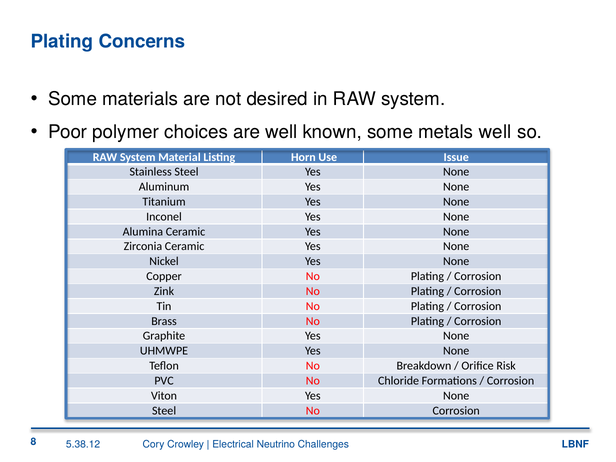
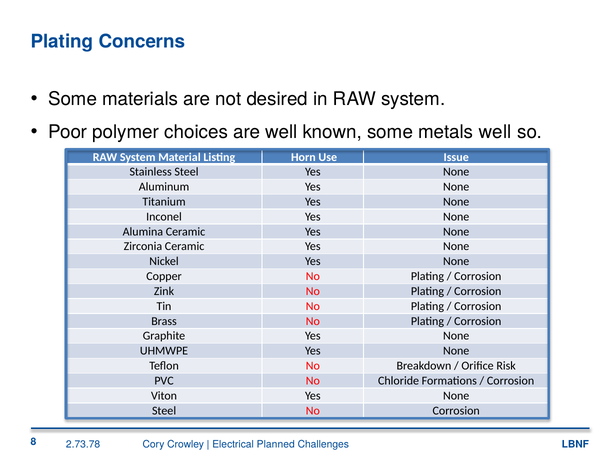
5.38.12: 5.38.12 -> 2.73.78 (83, 444)
Neutrino: Neutrino -> Planned (276, 444)
